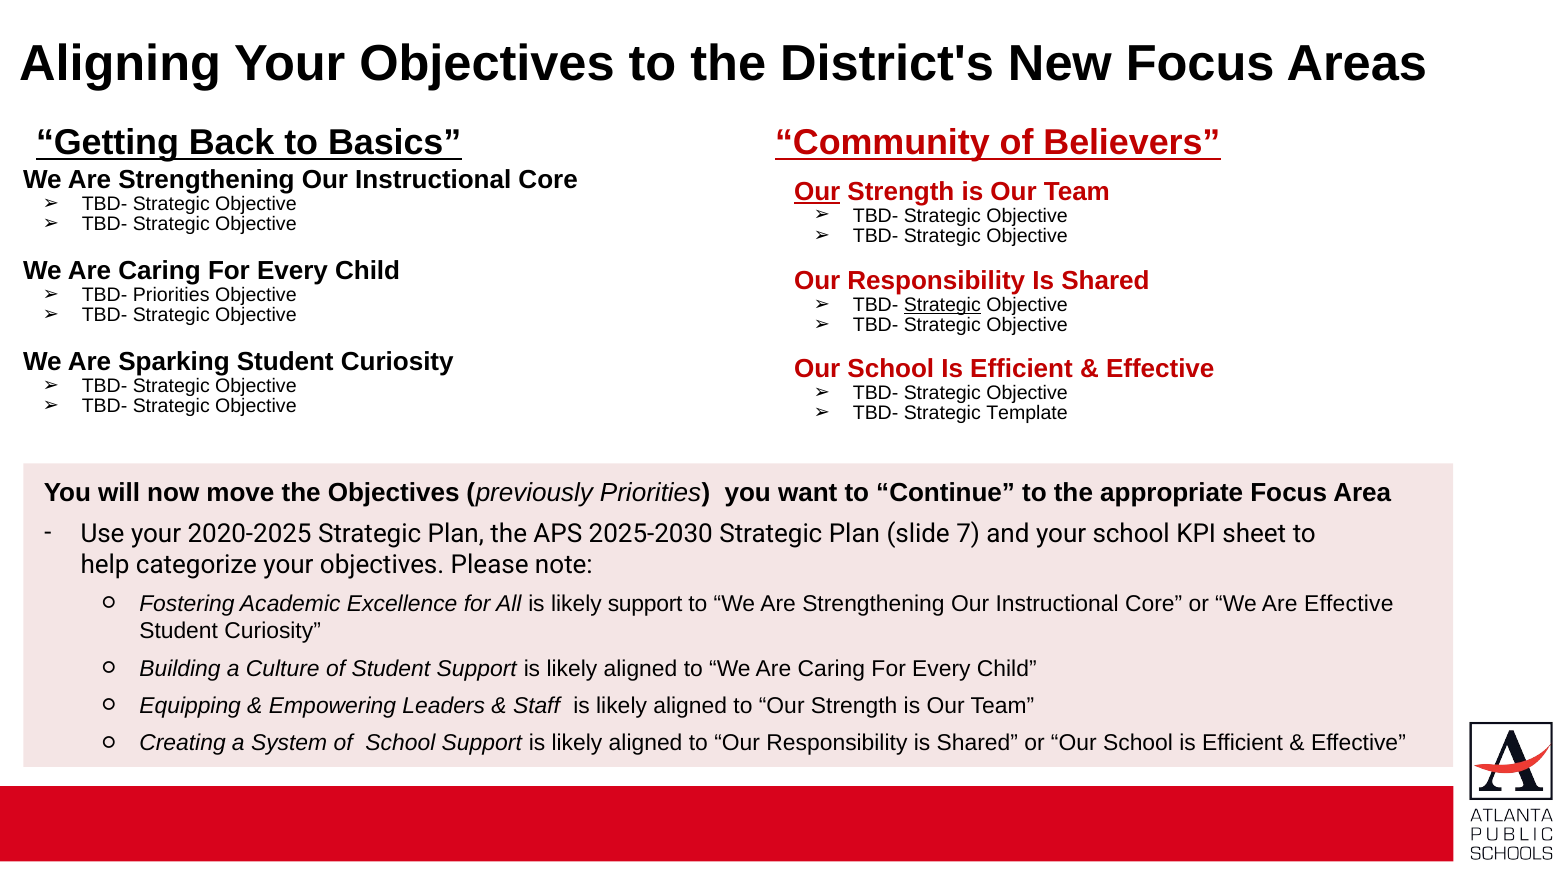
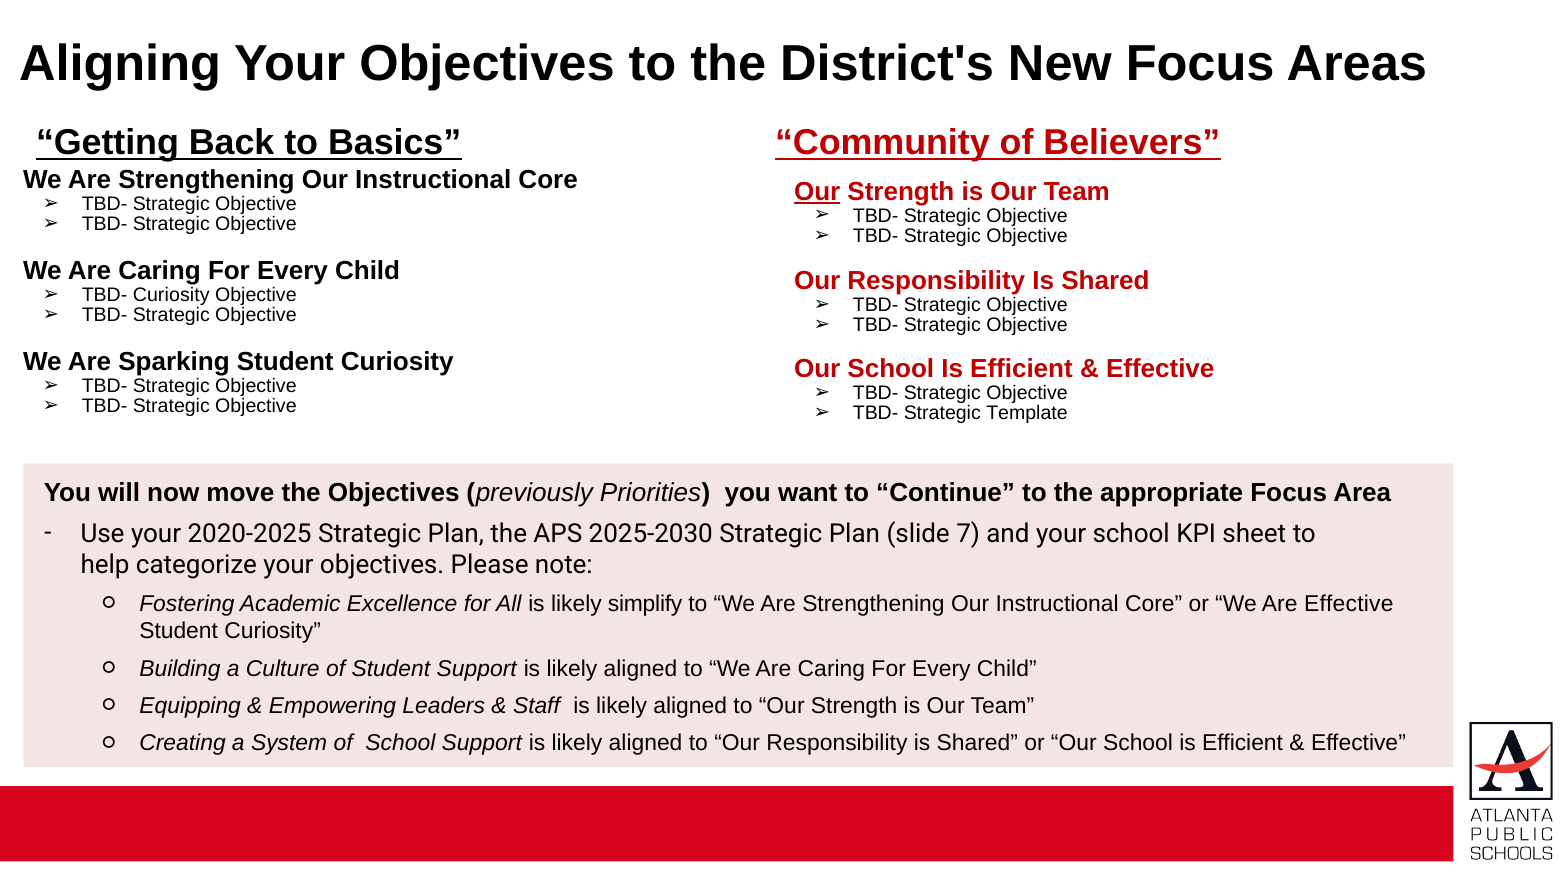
TBD- Priorities: Priorities -> Curiosity (171, 295)
Strategic underline: present -> none (942, 305)
likely support: support -> simplify (645, 604)
